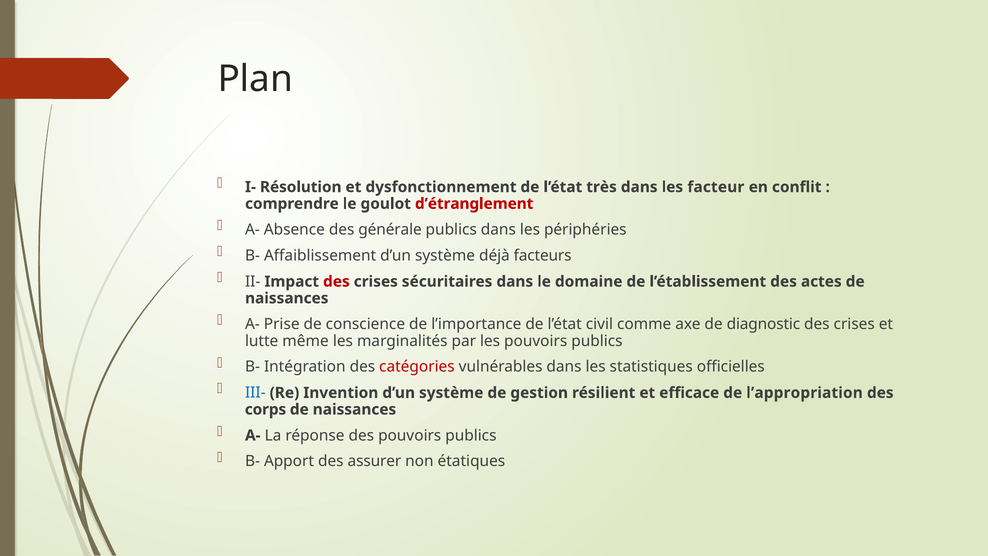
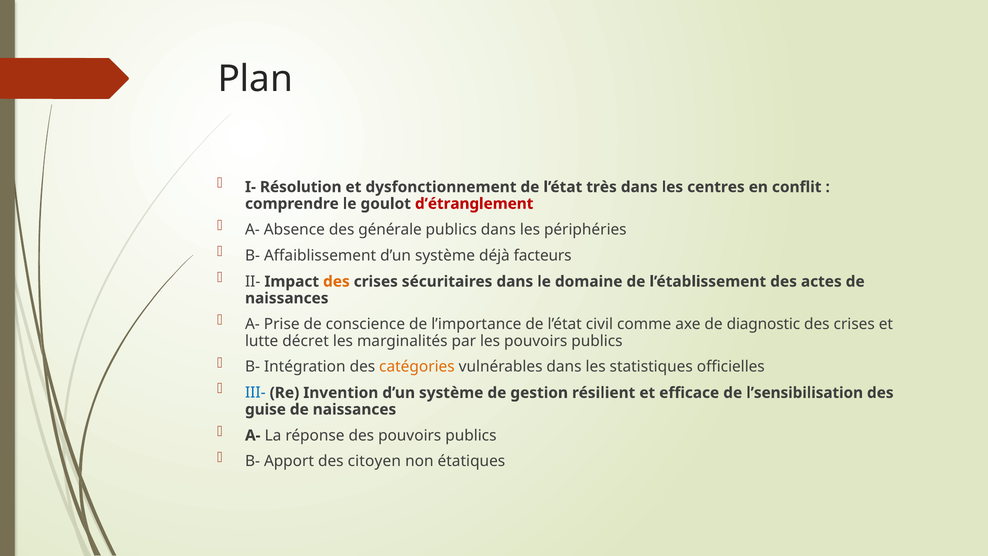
facteur: facteur -> centres (716, 187)
des colour: red -> orange (336, 281)
même: même -> décret (306, 341)
catégories colour: red -> orange (417, 367)
l’appropriation: l’appropriation -> l’sensibilisation (805, 393)
corps: corps -> guise (265, 409)
assurer: assurer -> citoyen (374, 461)
